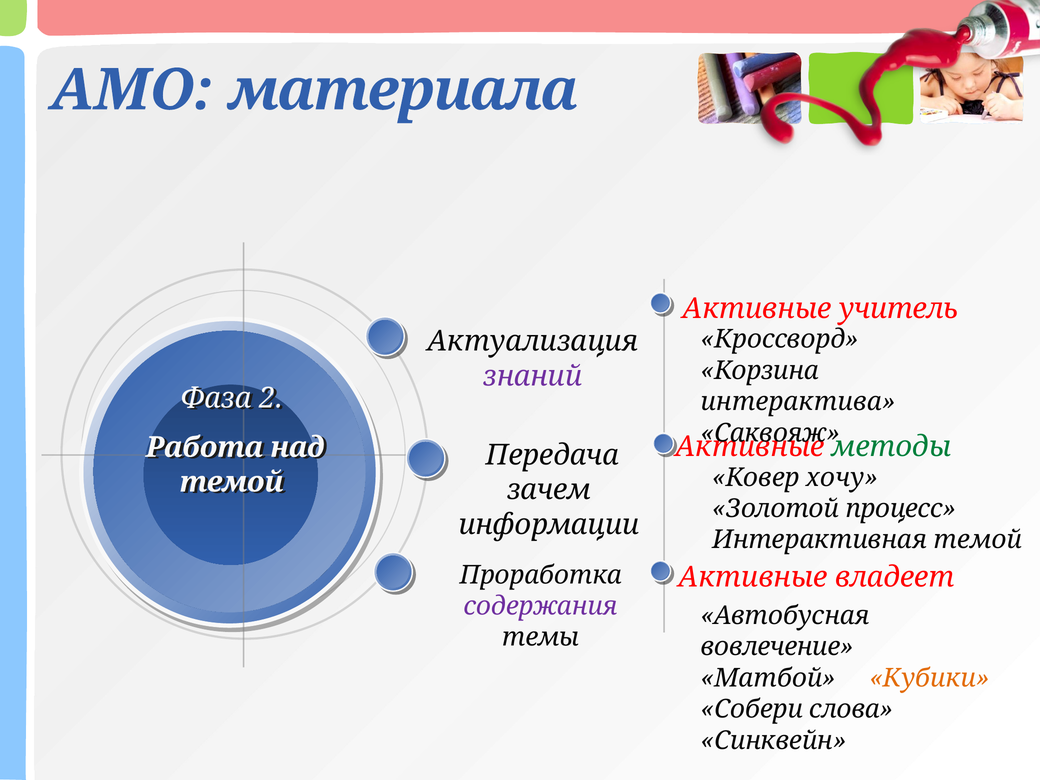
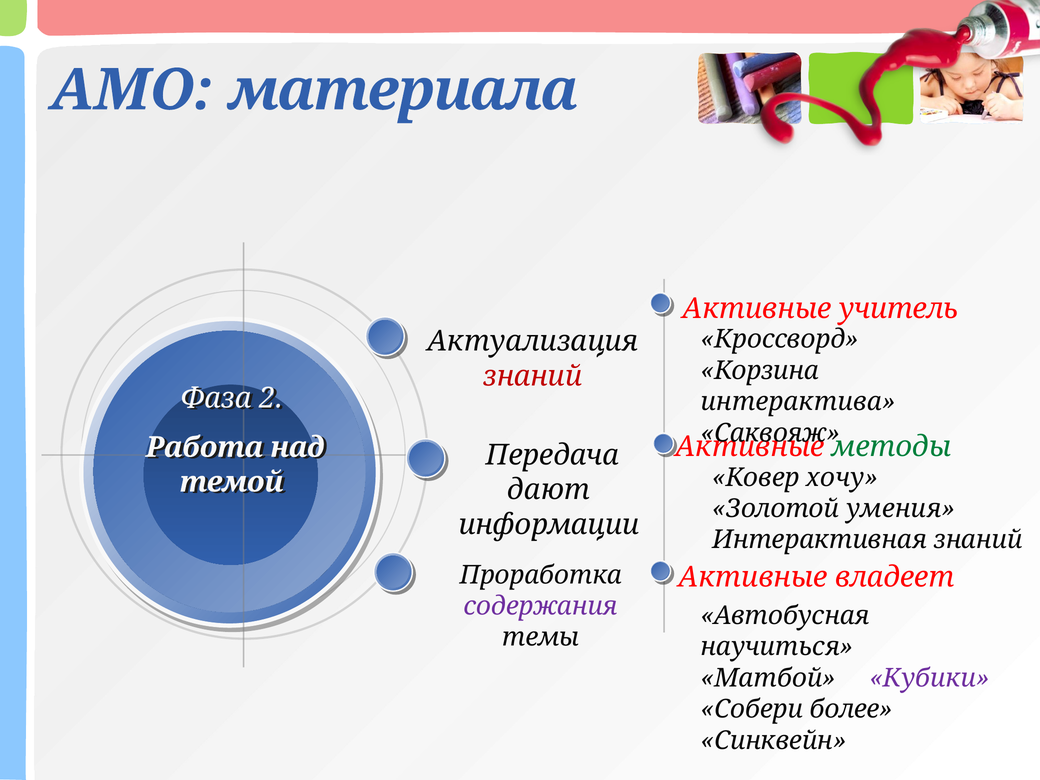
знаний colour: purple -> red (533, 376)
зачем: зачем -> дают (549, 490)
процесс: процесс -> умения (901, 509)
Интерактивная темой: темой -> знаний (978, 540)
вовлечение: вовлечение -> научиться (777, 647)
Кубики colour: orange -> purple (930, 678)
слова: слова -> более (851, 709)
